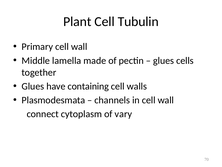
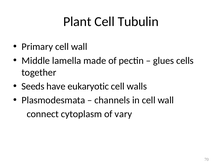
Glues: Glues -> Seeds (33, 86)
containing: containing -> eukaryotic (88, 86)
